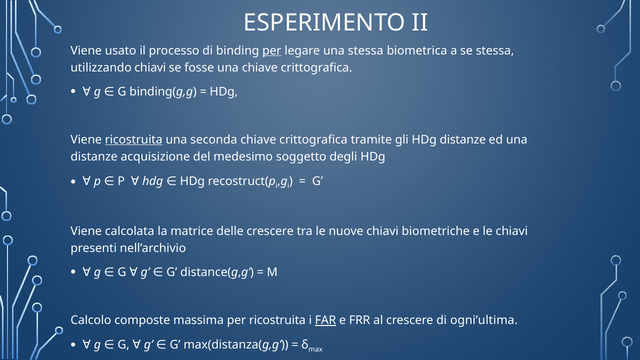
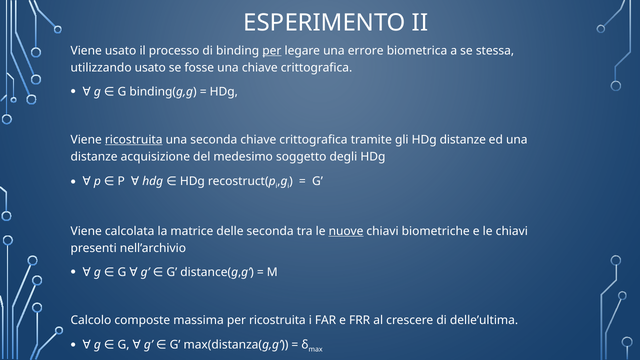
una stessa: stessa -> errore (366, 51)
utilizzando chiavi: chiavi -> usato (150, 68)
delle crescere: crescere -> seconda (270, 231)
nuove underline: none -> present (346, 231)
FAR underline: present -> none (326, 320)
ogni’ultima: ogni’ultima -> delle’ultima (484, 320)
